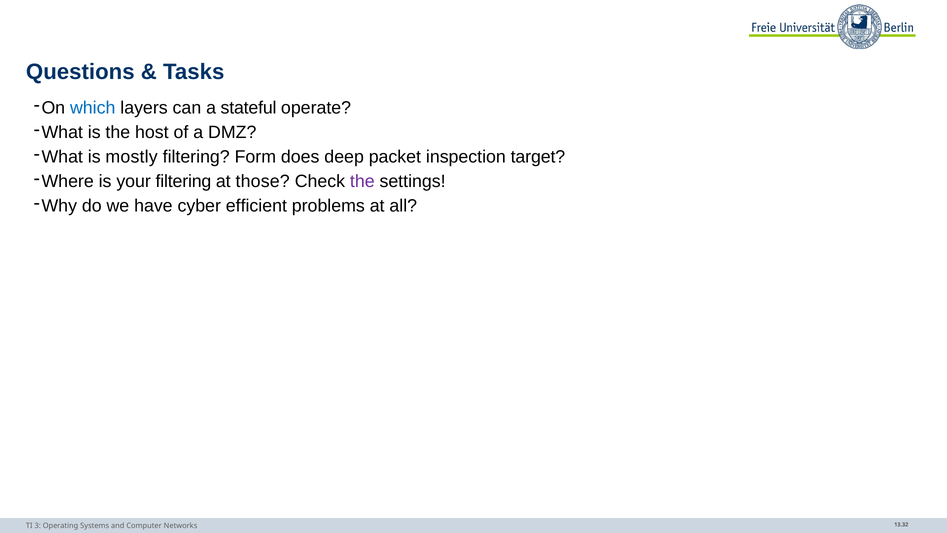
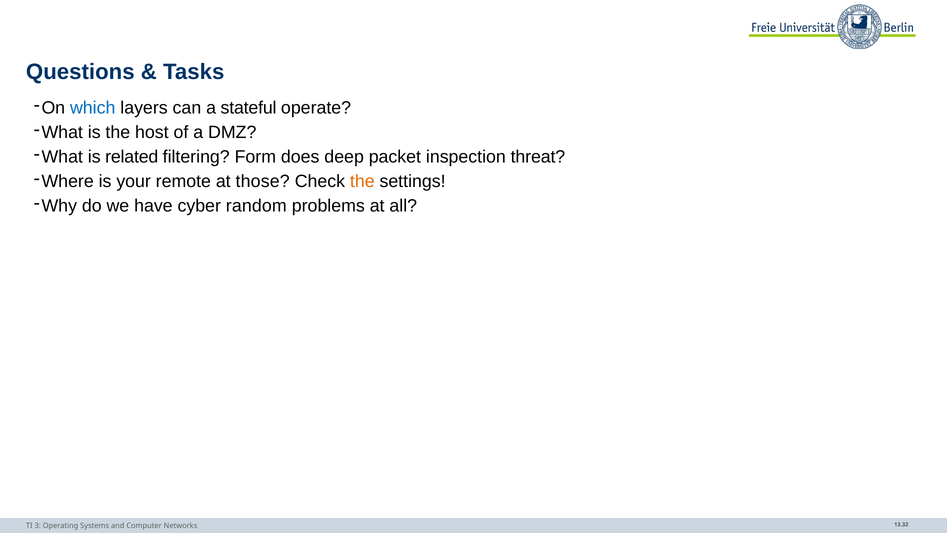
mostly: mostly -> related (132, 157)
target: target -> threat (538, 157)
your filtering: filtering -> remote (183, 182)
the colour: purple -> orange (362, 182)
efficient: efficient -> random (256, 206)
